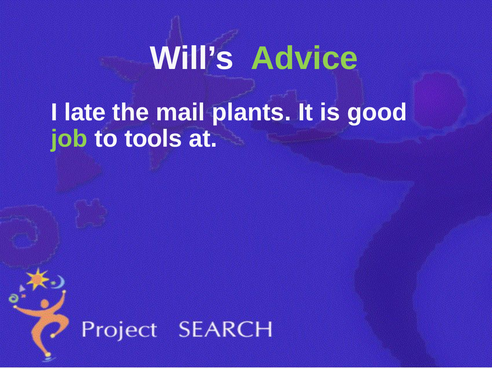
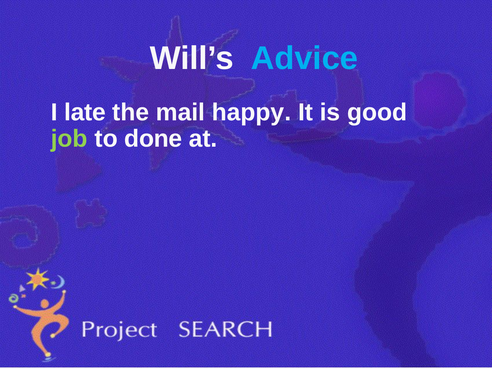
Advice colour: light green -> light blue (304, 58)
plants: plants -> happy (252, 112)
tools: tools -> done (153, 139)
